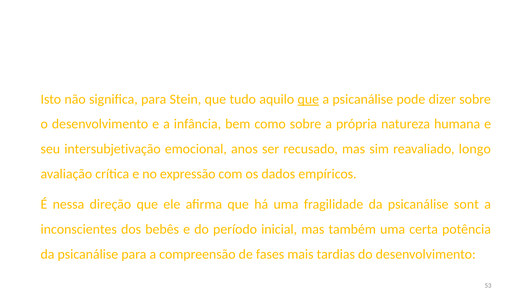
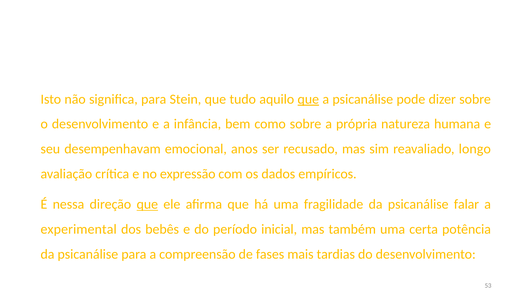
intersubjetivação: intersubjetivação -> desempenhavam (113, 149)
que underline: none -> present (147, 205)
sont: sont -> falar (466, 205)
inconscientes: inconscientes -> experimental (79, 229)
